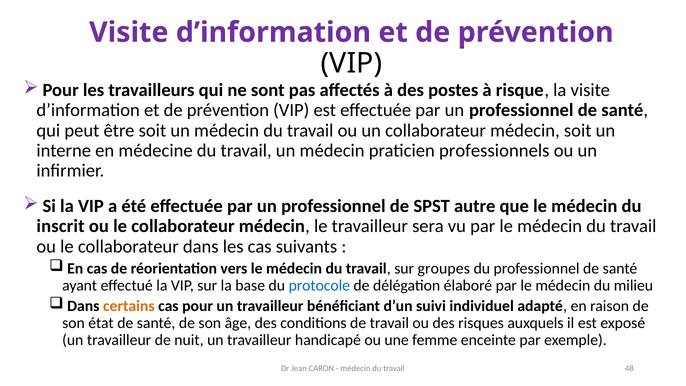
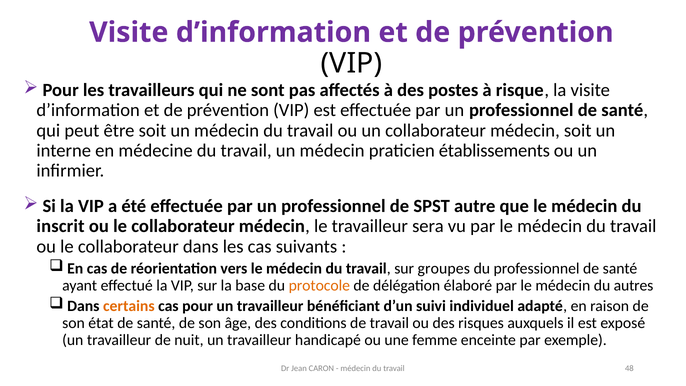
professionnels: professionnels -> établissements (494, 150)
protocole colour: blue -> orange (319, 285)
milieu: milieu -> autres (633, 285)
